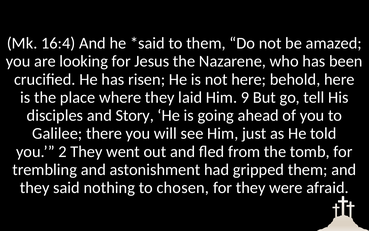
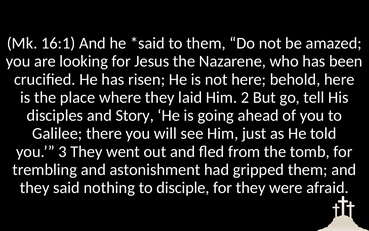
16:4: 16:4 -> 16:1 (58, 43)
9: 9 -> 2 (245, 97)
2: 2 -> 3 (62, 151)
chosen: chosen -> disciple (183, 187)
